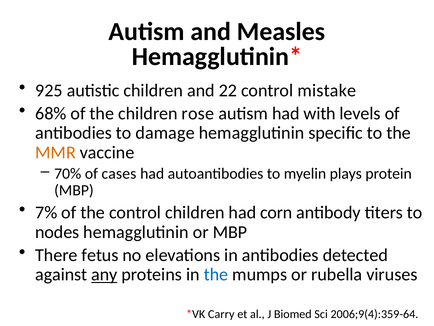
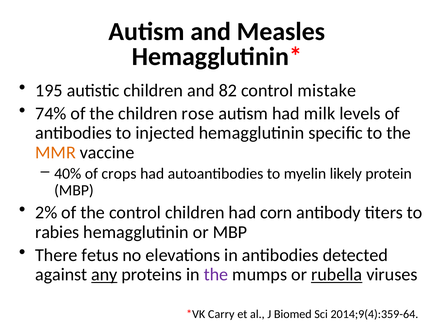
925: 925 -> 195 (49, 90)
22: 22 -> 82 (228, 90)
68%: 68% -> 74% (51, 113)
with: with -> milk (320, 113)
damage: damage -> injected (165, 133)
70%: 70% -> 40% (68, 173)
cases: cases -> crops (119, 173)
plays: plays -> likely (346, 173)
7%: 7% -> 2% (46, 212)
nodes: nodes -> rabies (57, 232)
the colour: blue -> purple (216, 274)
rubella underline: none -> present (337, 274)
2006;9(4):359-64: 2006;9(4):359-64 -> 2014;9(4):359-64 (374, 314)
